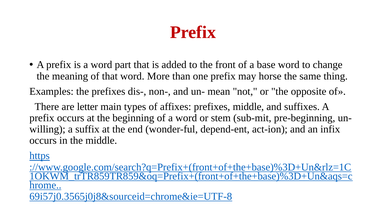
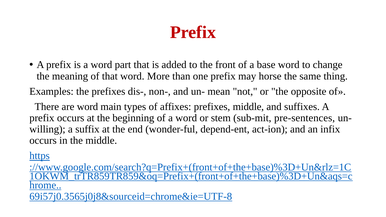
are letter: letter -> word (87, 107)
pre-beginning: pre-beginning -> pre-sentences (305, 118)
